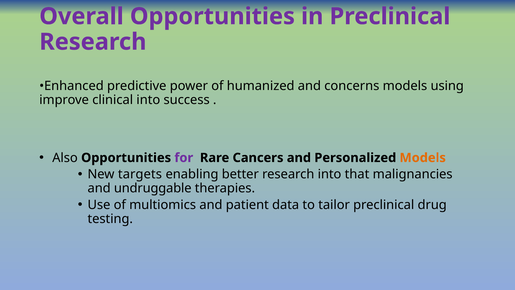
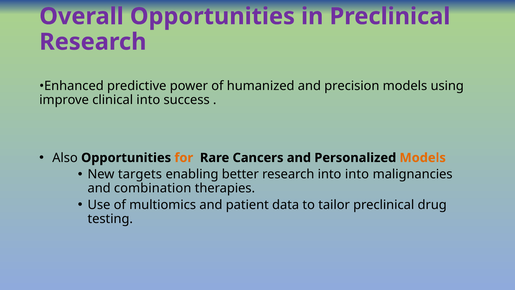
concerns: concerns -> precision (352, 86)
for colour: purple -> orange (184, 158)
into that: that -> into (357, 174)
undruggable: undruggable -> combination (153, 188)
